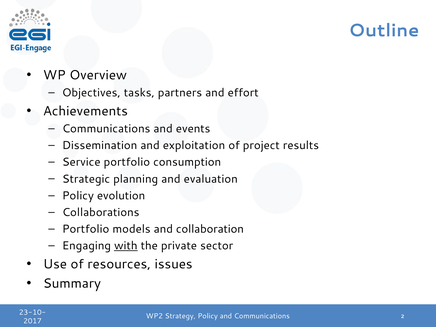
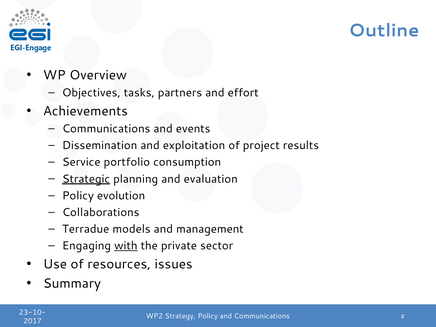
Strategic underline: none -> present (86, 179)
Portfolio: Portfolio -> Terradue (86, 229)
collaboration: collaboration -> management (210, 229)
